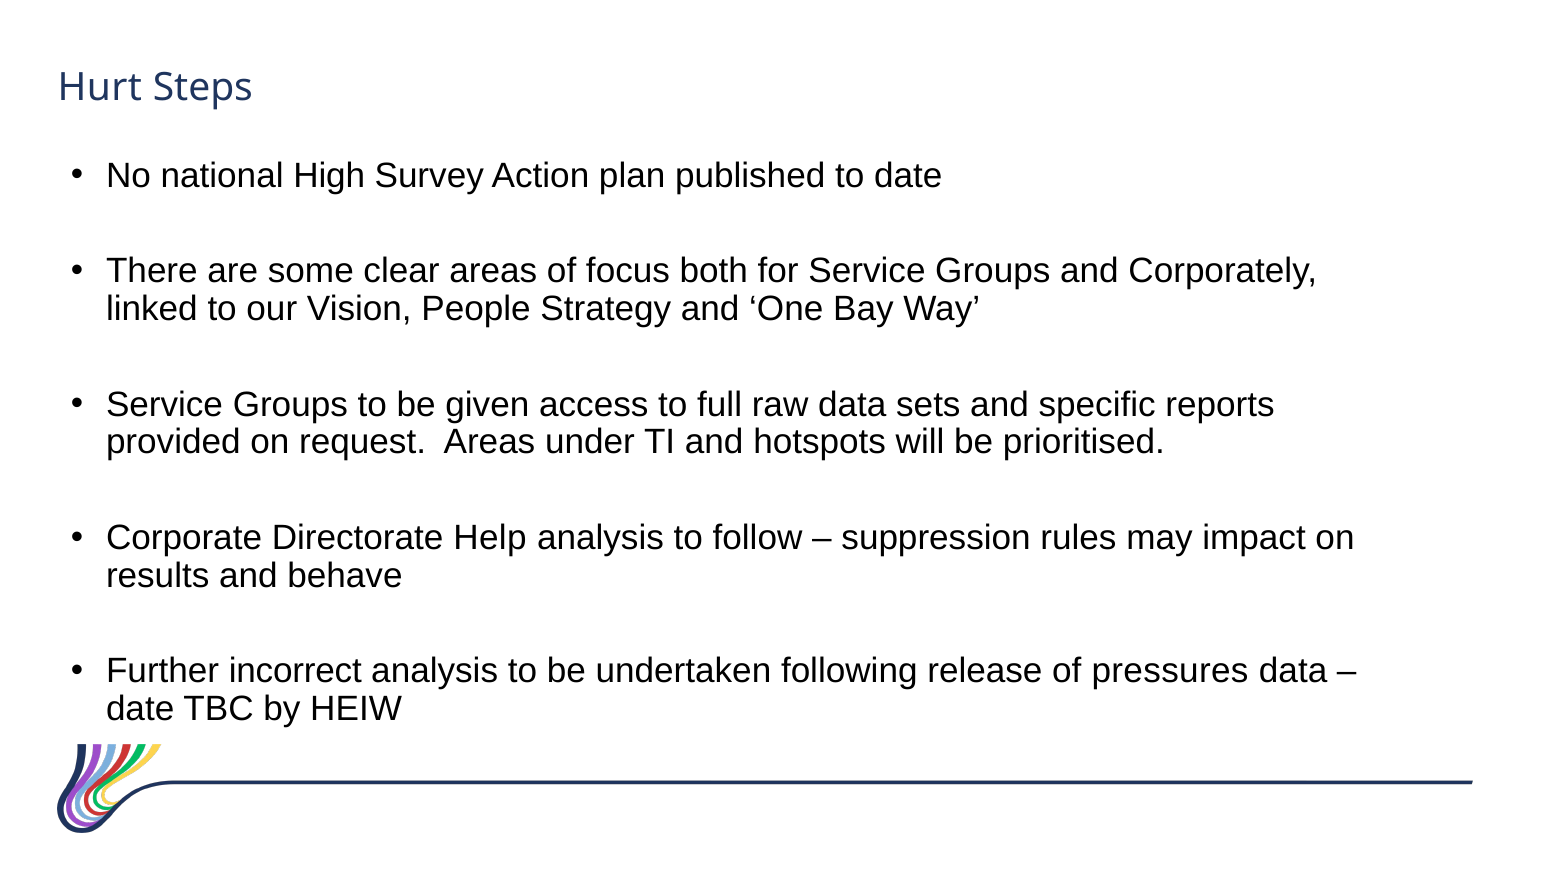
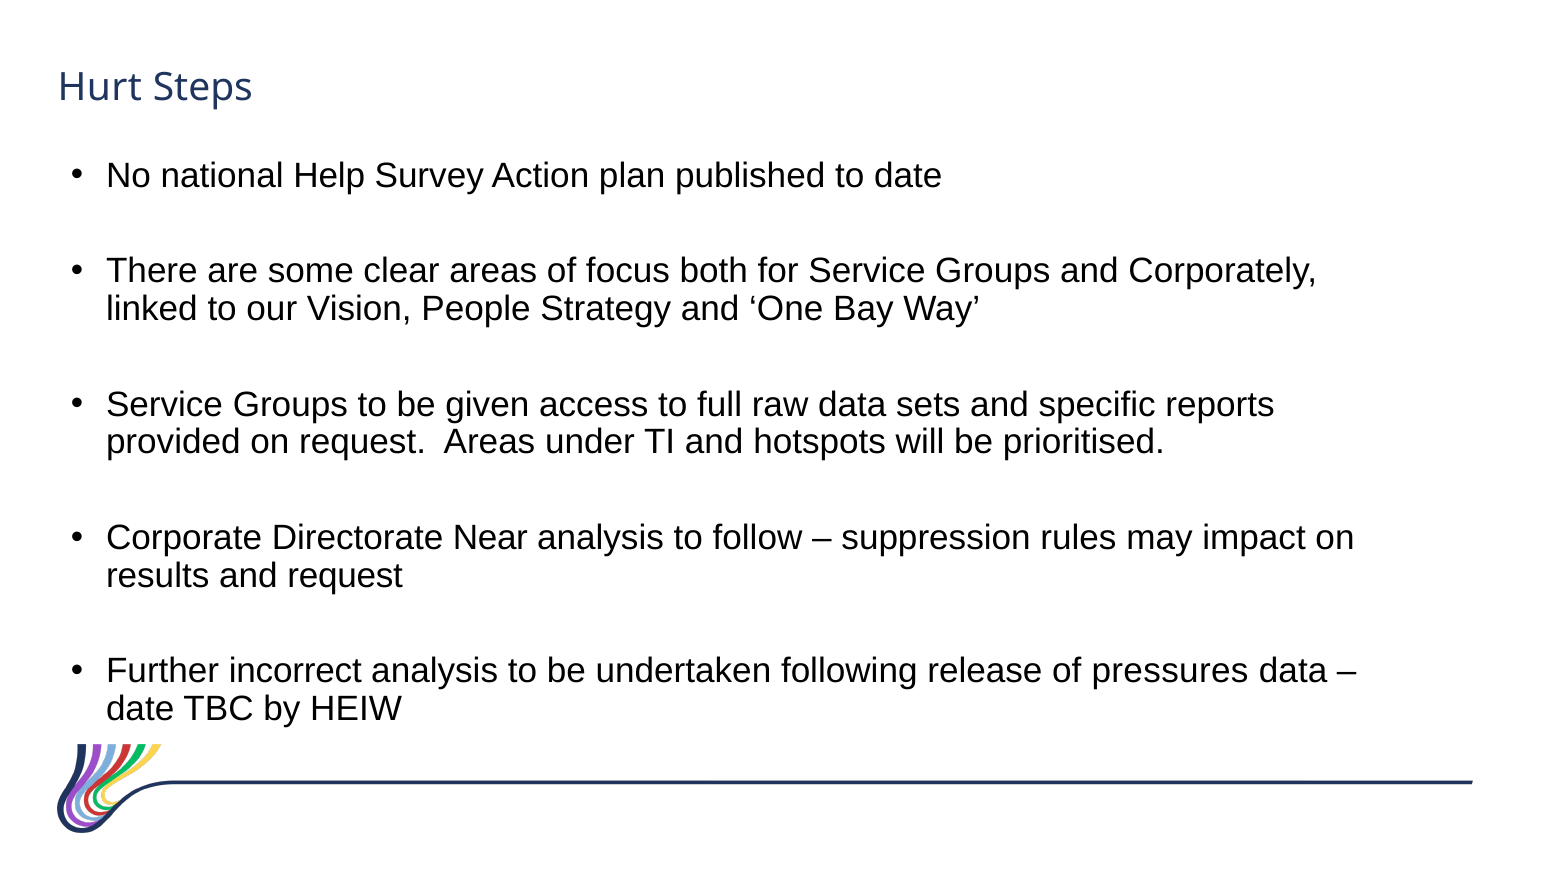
High: High -> Help (329, 176)
Help: Help -> Near (490, 538)
and behave: behave -> request (345, 576)
